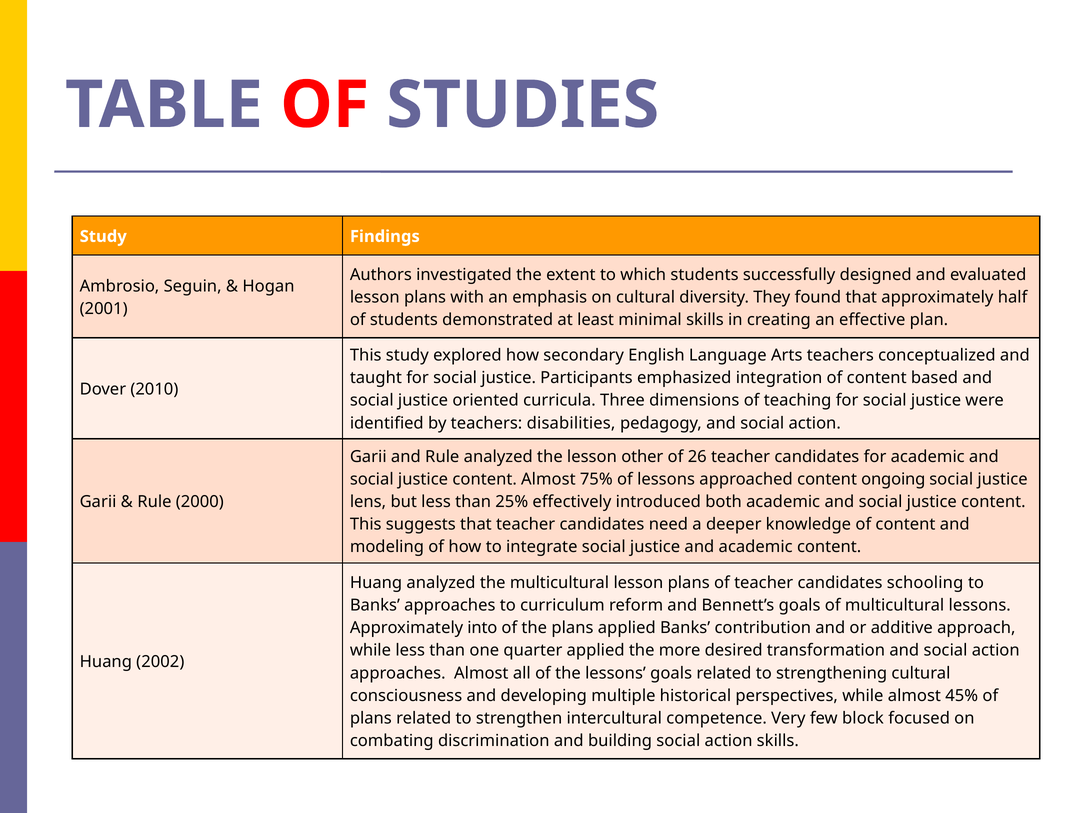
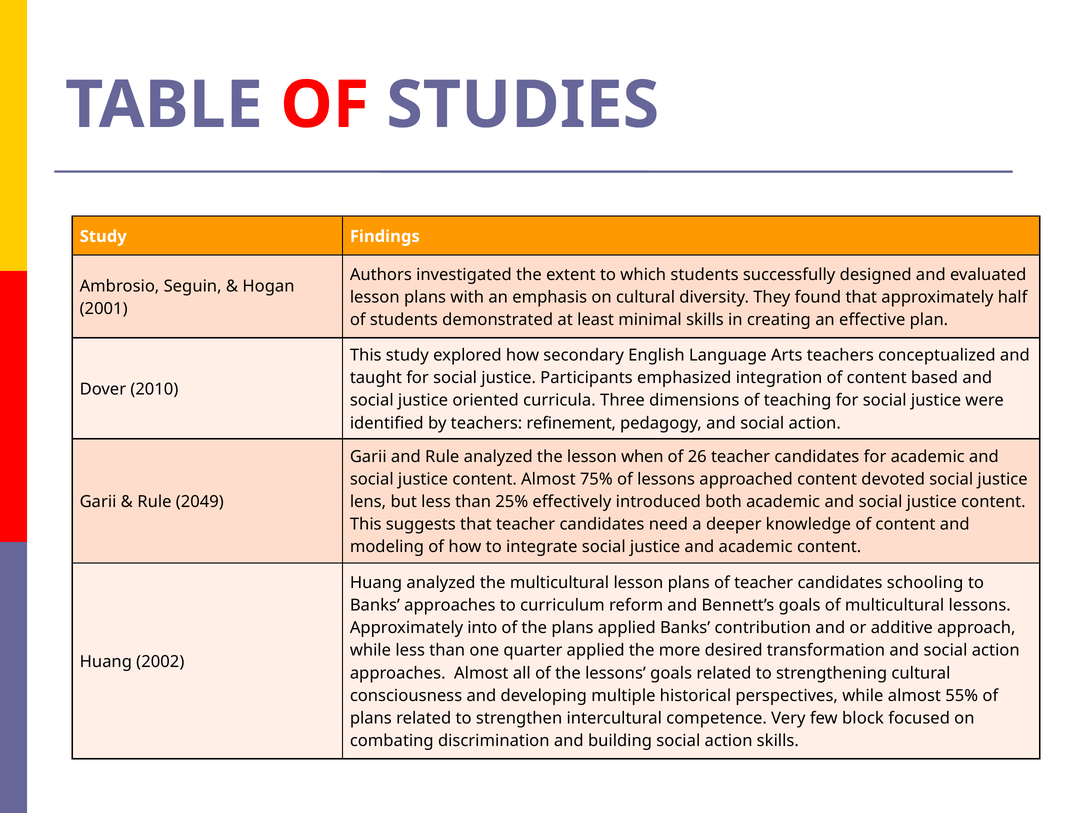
disabilities: disabilities -> refinement (571, 423)
other: other -> when (642, 457)
ongoing: ongoing -> devoted (893, 480)
2000: 2000 -> 2049 (200, 502)
45%: 45% -> 55% (962, 696)
